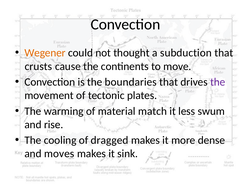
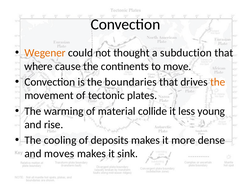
crusts: crusts -> where (39, 66)
the colour: purple -> orange (218, 82)
match: match -> collide (153, 111)
swum: swum -> young (211, 111)
dragged: dragged -> deposits (110, 140)
